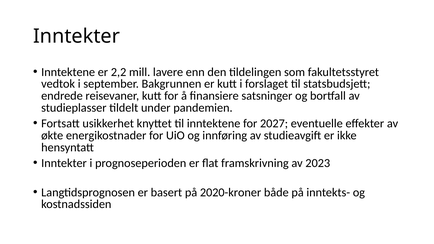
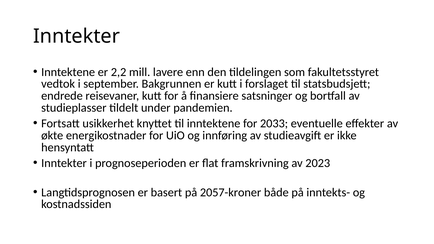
2027: 2027 -> 2033 (274, 124)
2020-kroner: 2020-kroner -> 2057-kroner (231, 192)
